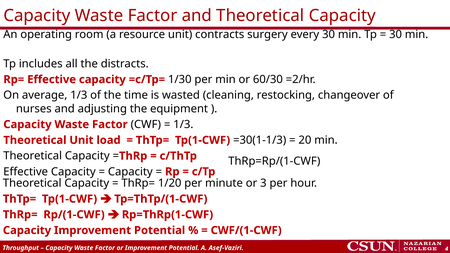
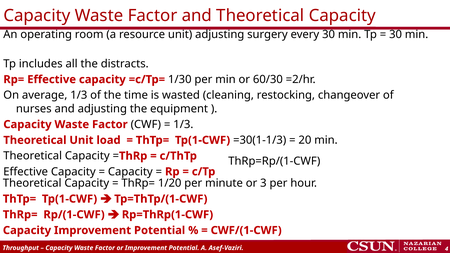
unit contracts: contracts -> adjusting (220, 35)
